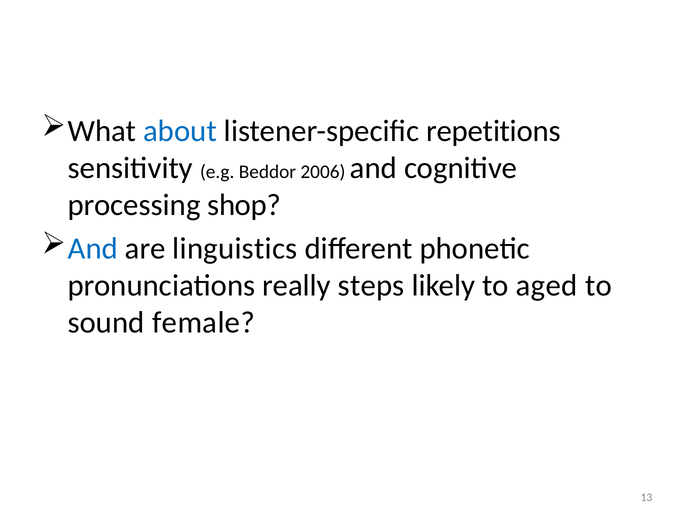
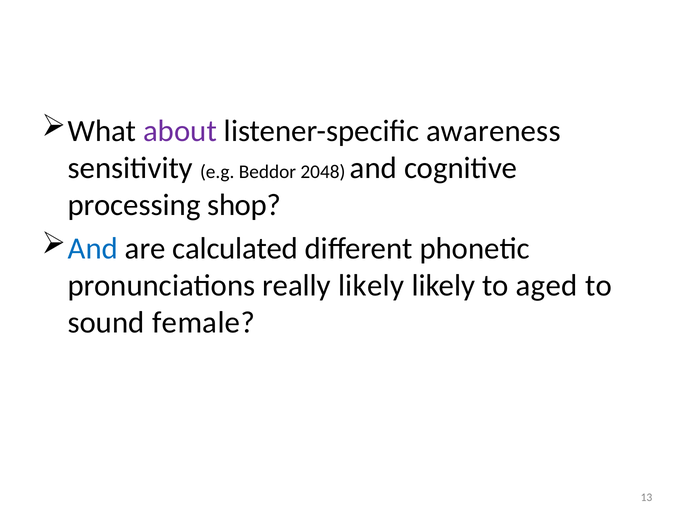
about colour: blue -> purple (180, 131)
repetitions: repetitions -> awareness (493, 131)
2006: 2006 -> 2048 (323, 172)
linguistics: linguistics -> calculated (235, 248)
really steps: steps -> likely (371, 285)
